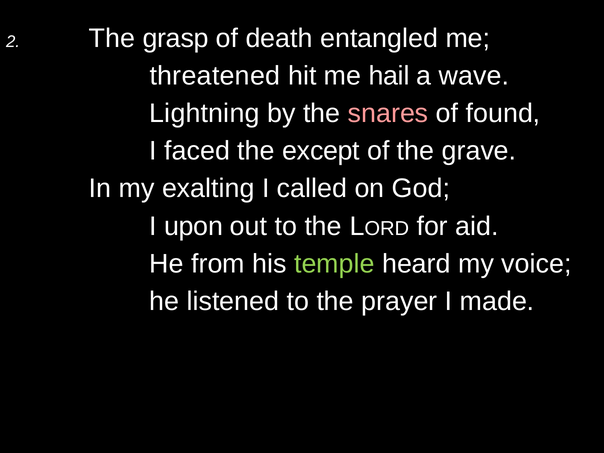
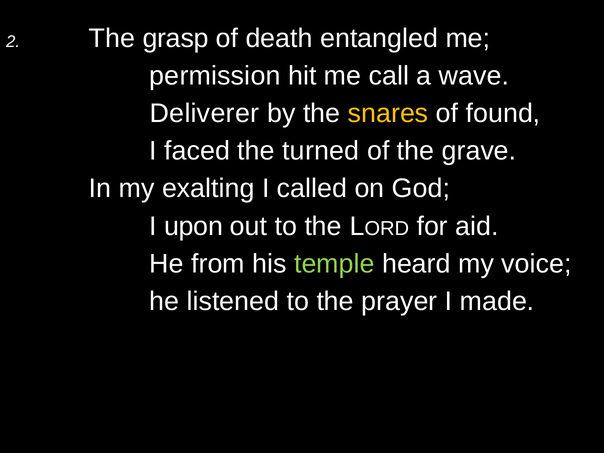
threatened: threatened -> permission (215, 76)
hail: hail -> call (389, 76)
Lightning: Lightning -> Deliverer (204, 113)
snares colour: pink -> yellow (388, 113)
except: except -> turned (321, 151)
